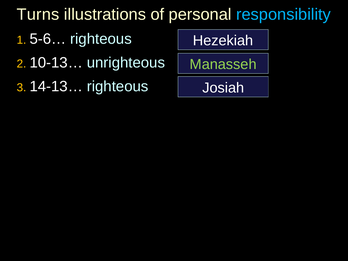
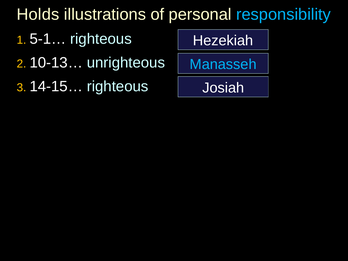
Turns: Turns -> Holds (38, 15)
5-6…: 5-6… -> 5-1… (48, 39)
Manasseh colour: light green -> light blue (223, 64)
14-13…: 14-13… -> 14-15… (56, 87)
